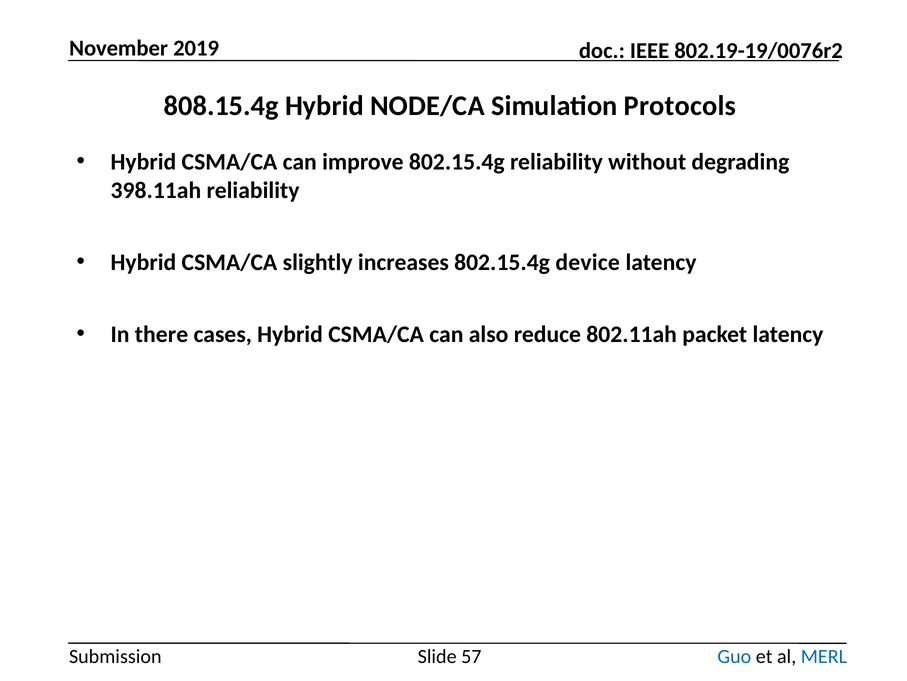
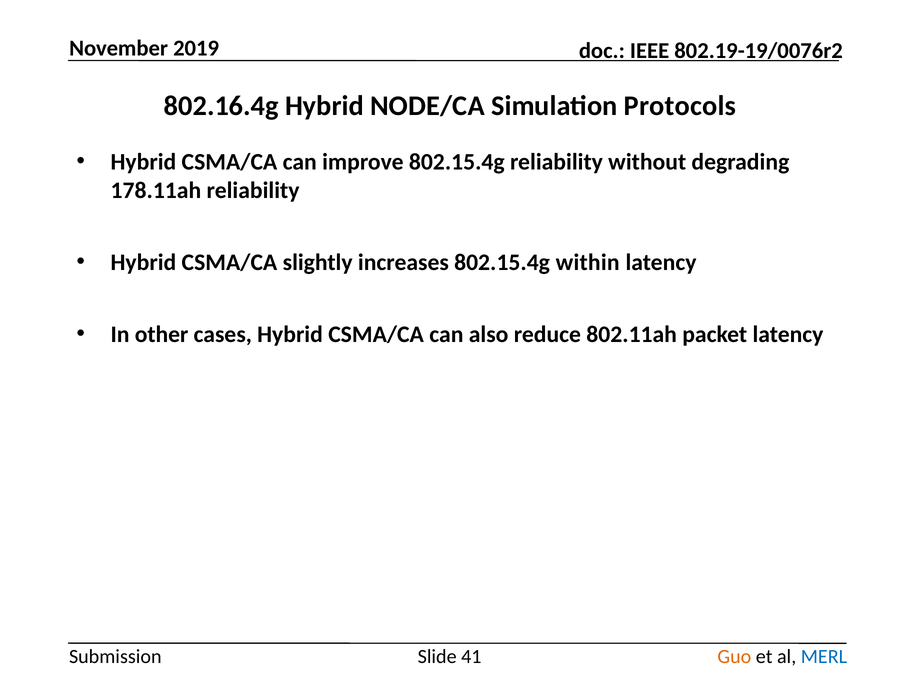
808.15.4g: 808.15.4g -> 802.16.4g (221, 106)
398.11ah: 398.11ah -> 178.11ah (156, 190)
device: device -> within (588, 262)
there: there -> other (162, 334)
57: 57 -> 41 (471, 656)
Guo colour: blue -> orange (734, 656)
